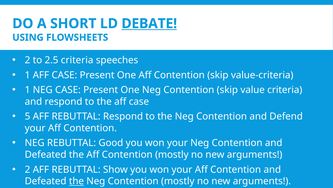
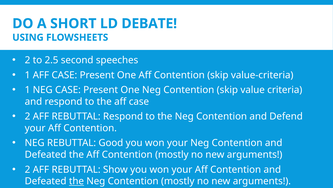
DEBATE underline: present -> none (149, 24)
2.5 criteria: criteria -> second (77, 60)
5: 5 -> 2 (28, 116)
